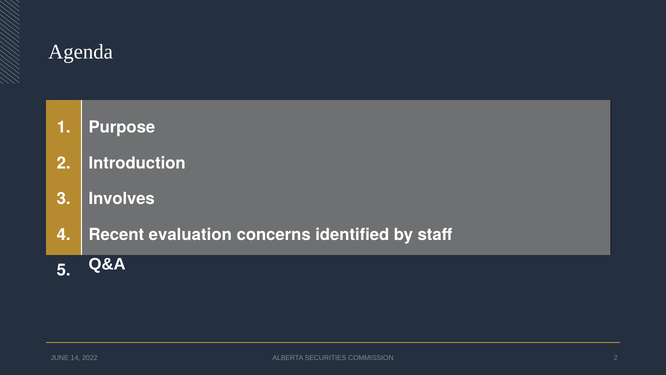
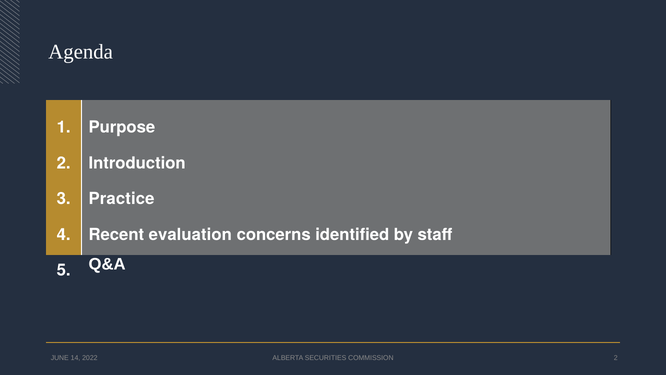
Involves: Involves -> Practice (122, 199)
